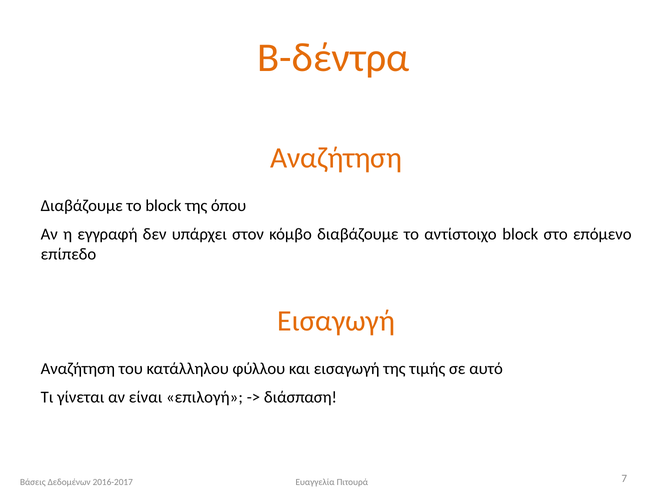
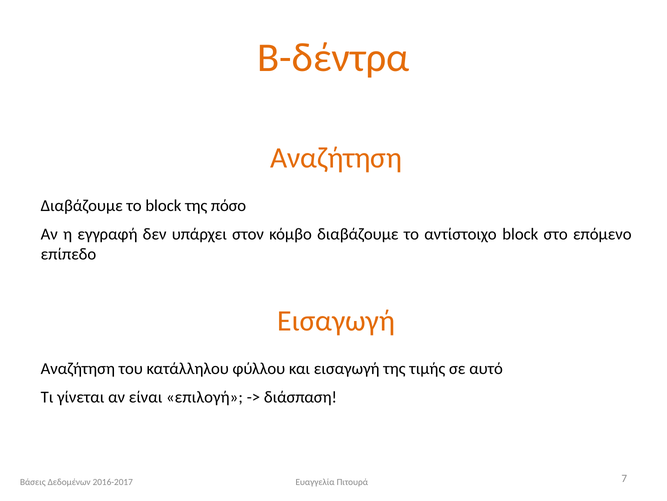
όπου: όπου -> πόσο (229, 205)
